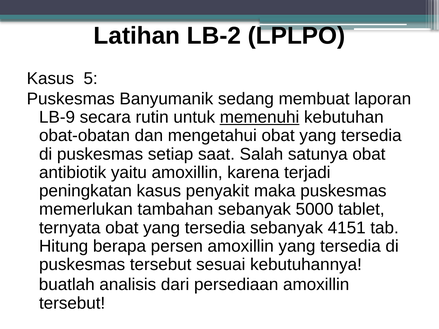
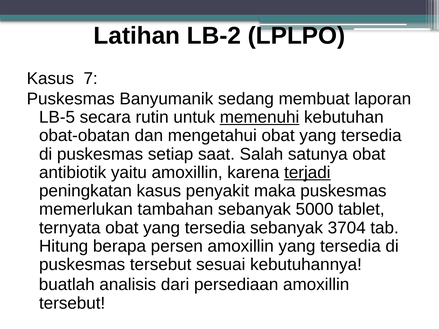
5: 5 -> 7 (91, 79)
LB-9: LB-9 -> LB-5 (57, 117)
terjadi underline: none -> present (307, 173)
4151: 4151 -> 3704 (347, 228)
